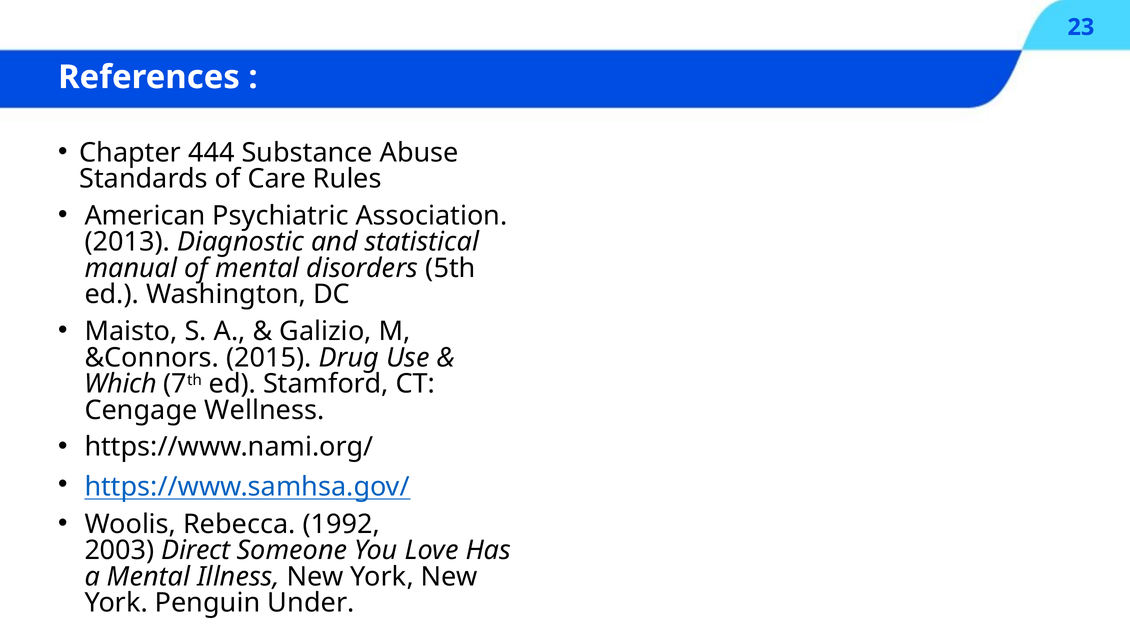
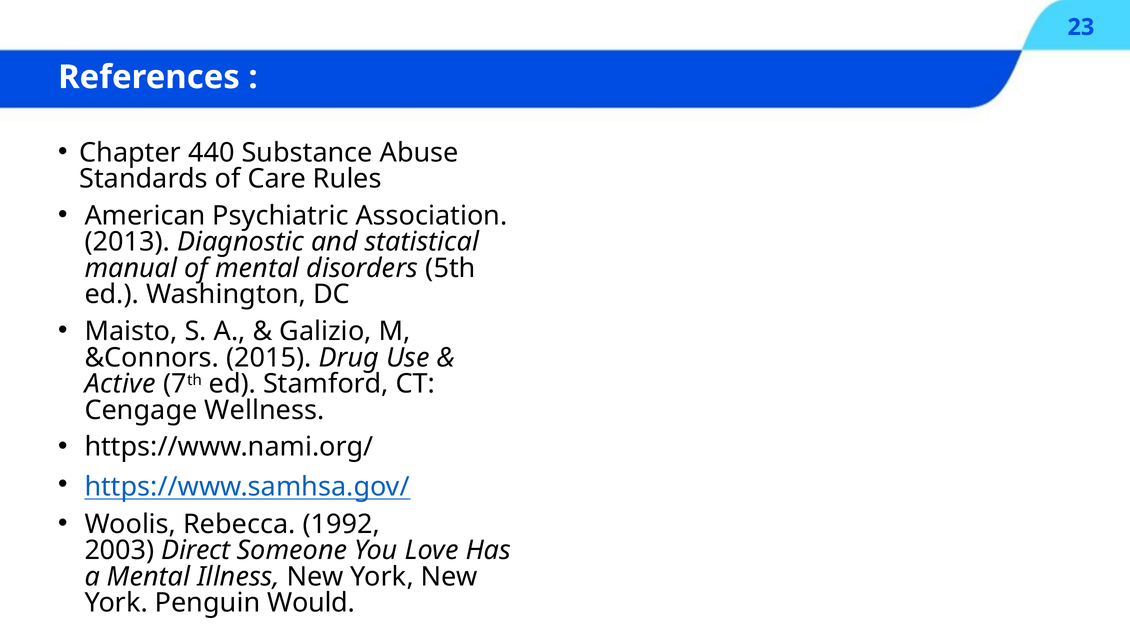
444: 444 -> 440 (211, 153)
Which: Which -> Active (120, 384)
Under: Under -> Would (311, 604)
